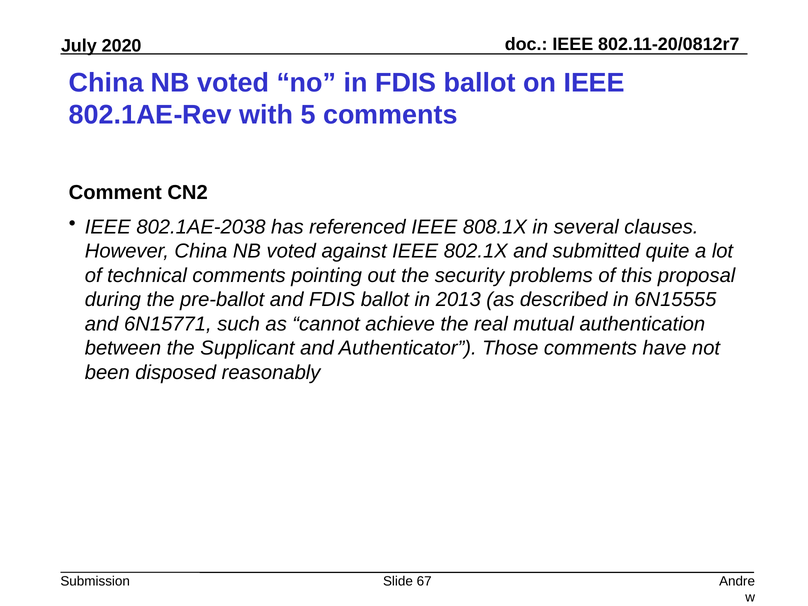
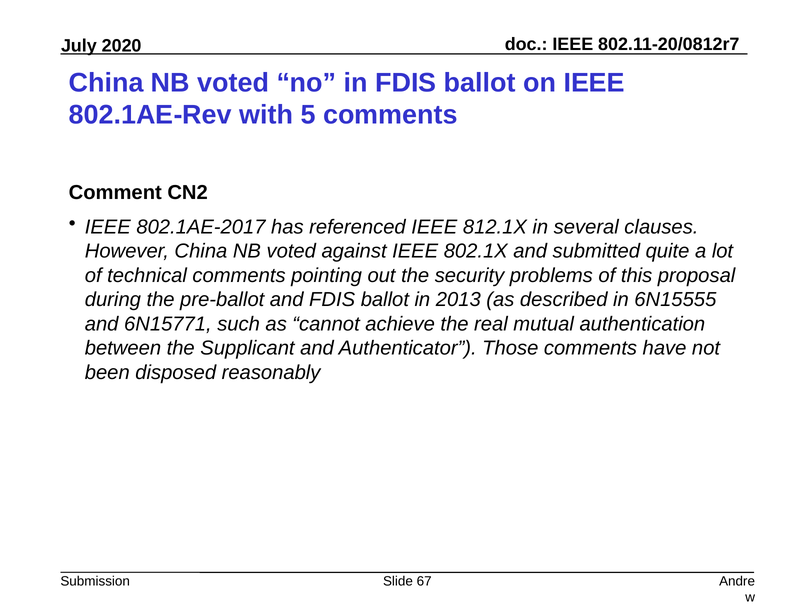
802.1AE-2038: 802.1AE-2038 -> 802.1AE-2017 (201, 227)
808.1X: 808.1X -> 812.1X (495, 227)
